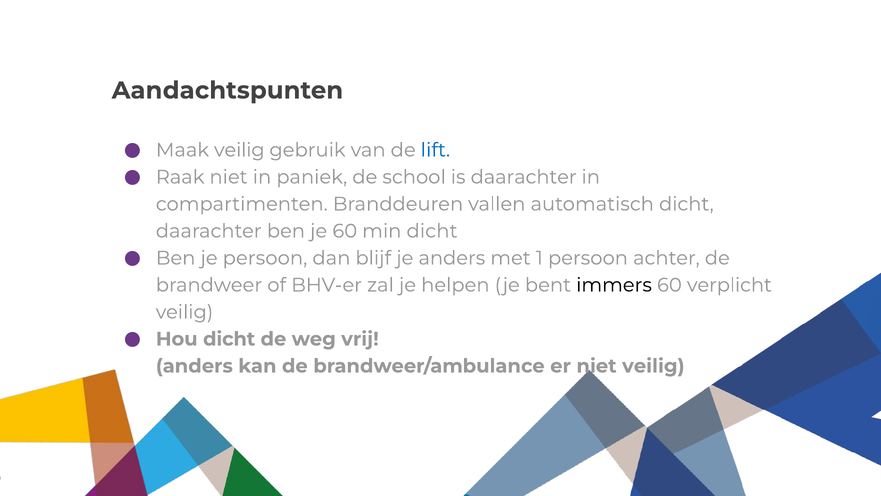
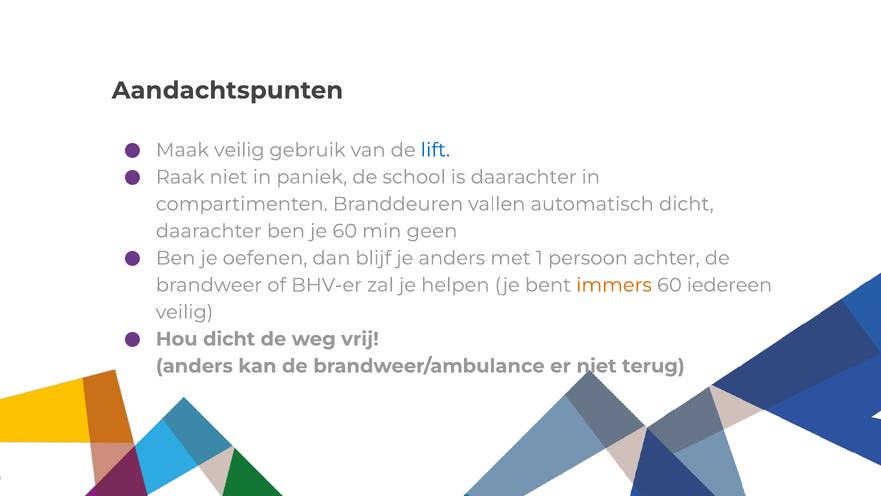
min dicht: dicht -> geen (432, 231)
je persoon: persoon -> oefenen (265, 258)
immers colour: black -> orange (614, 285)
verplicht: verplicht -> iedereen (729, 285)
niet veilig: veilig -> terug (653, 366)
